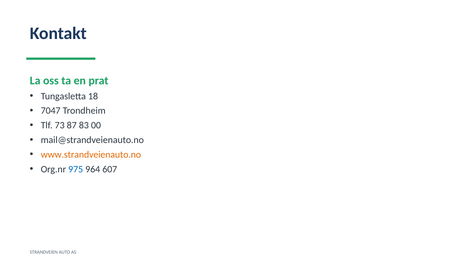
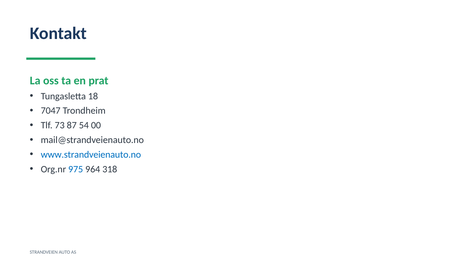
83: 83 -> 54 (84, 126)
www.strandveienauto.no colour: orange -> blue (91, 155)
607: 607 -> 318 (110, 169)
